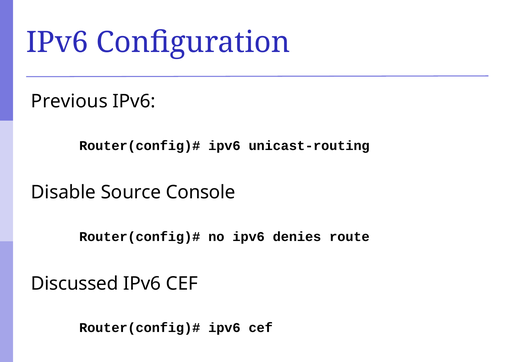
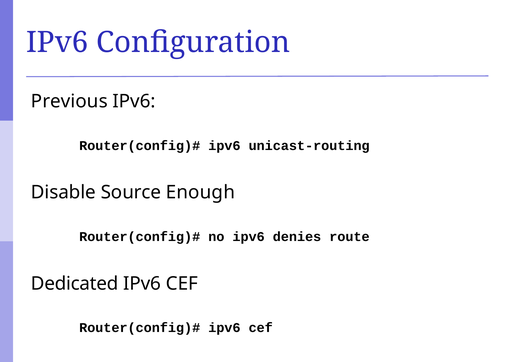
Console: Console -> Enough (200, 193)
Discussed: Discussed -> Dedicated (75, 284)
